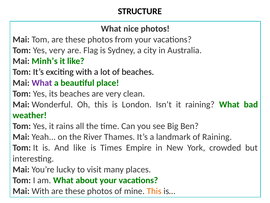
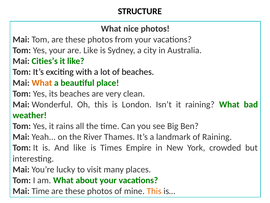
Yes very: very -> your (57, 50)
are Flag: Flag -> Like (91, 50)
Minh’s: Minh’s -> Cities’s (45, 61)
What colour: purple -> orange (42, 83)
Mai With: With -> Time (40, 191)
